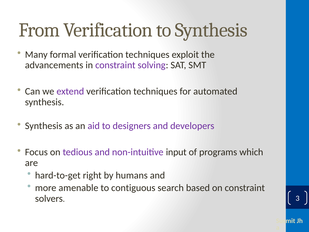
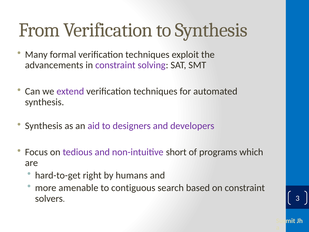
input: input -> short (176, 152)
